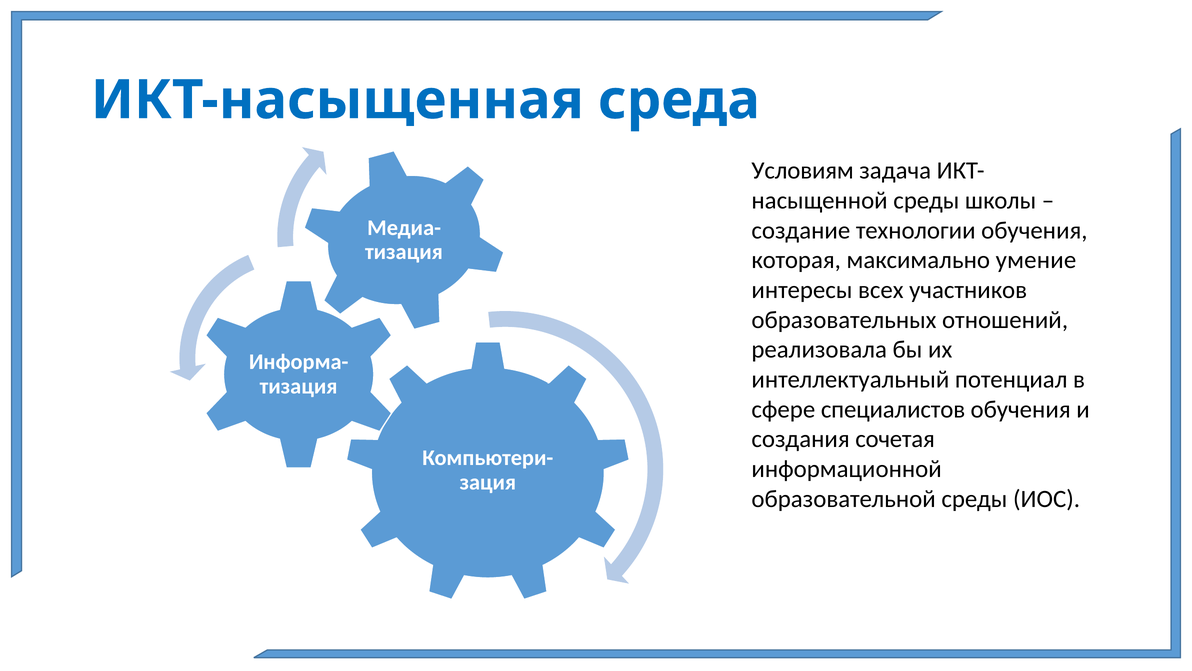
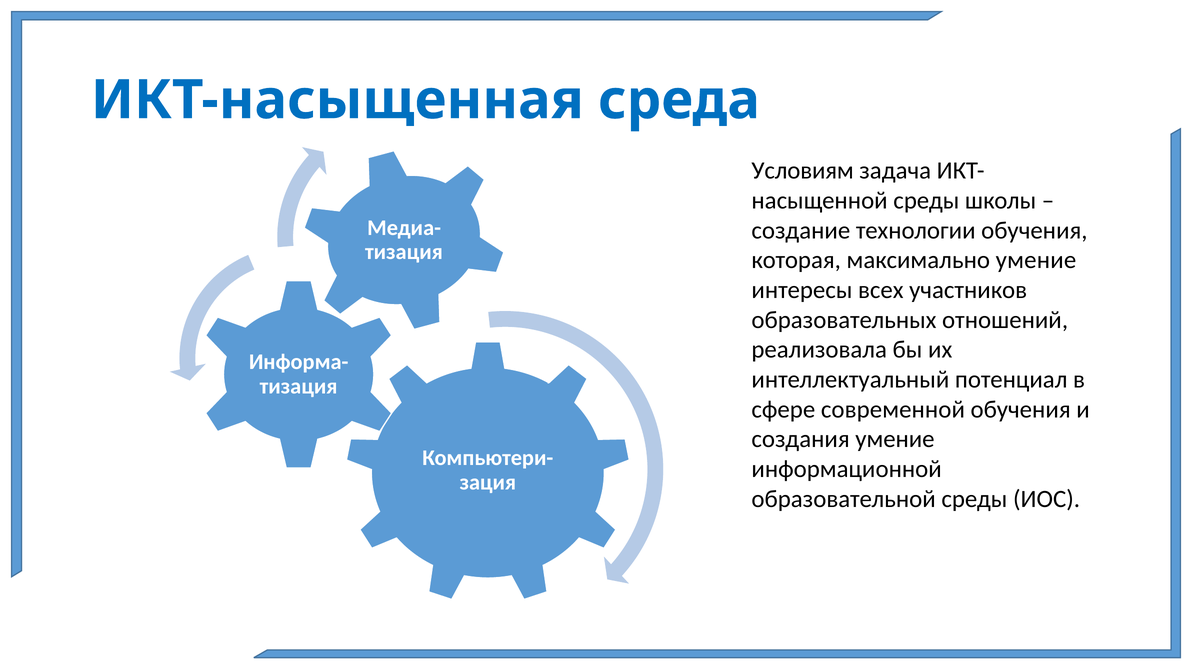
специалистов: специалистов -> современной (893, 409)
создания сочетая: сочетая -> умение (895, 439)
